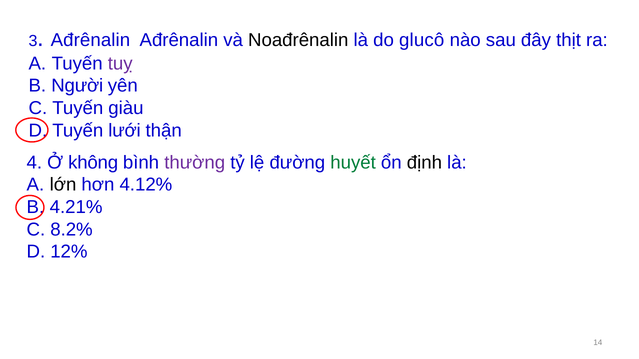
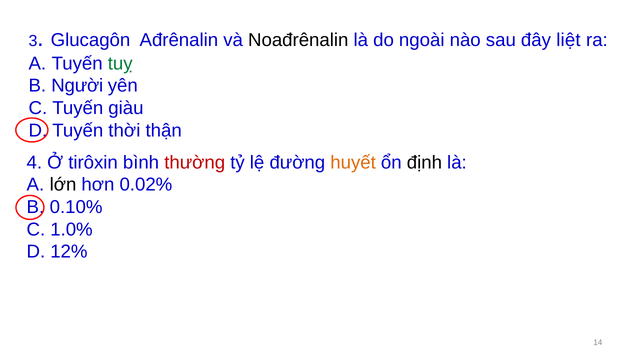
Ađrênalin: Ađrênalin -> Glucagôn (91, 40)
glucô: glucô -> ngoài (422, 40)
thịt: thịt -> liệt (568, 40)
tuỵ colour: purple -> green (120, 64)
lưới: lưới -> thời (124, 131)
không: không -> tirôxin (93, 163)
thường colour: purple -> red (195, 163)
huyết colour: green -> orange (353, 163)
4.12%: 4.12% -> 0.02% (146, 185)
4.21%: 4.21% -> 0.10% (76, 207)
8.2%: 8.2% -> 1.0% (71, 230)
